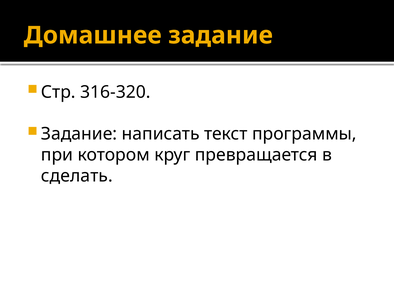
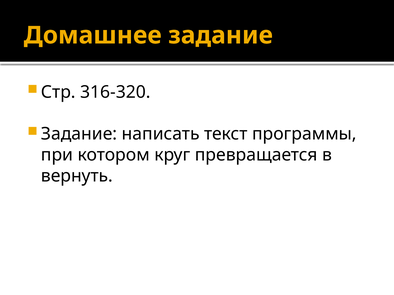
сделать: сделать -> вернуть (77, 176)
